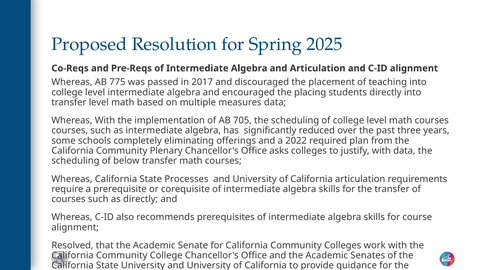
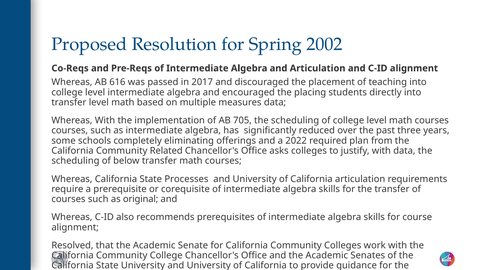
2025: 2025 -> 2002 (324, 44)
775: 775 -> 616 (117, 82)
Plenary: Plenary -> Related (166, 151)
as directly: directly -> original (141, 200)
